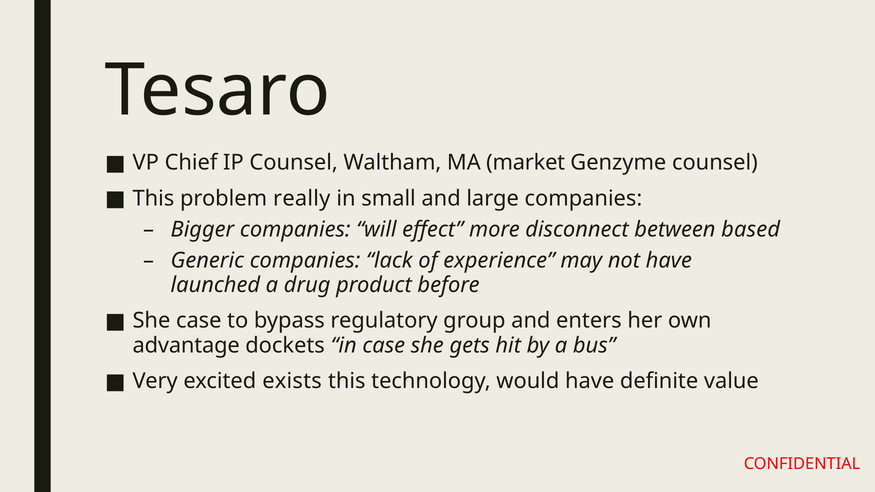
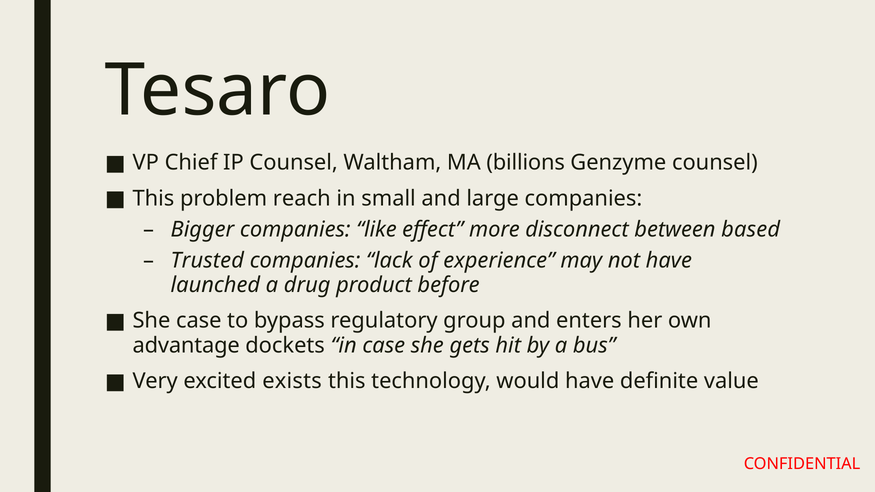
market: market -> billions (526, 163)
really: really -> reach (302, 198)
will: will -> like (377, 229)
Generic: Generic -> Trusted (207, 261)
